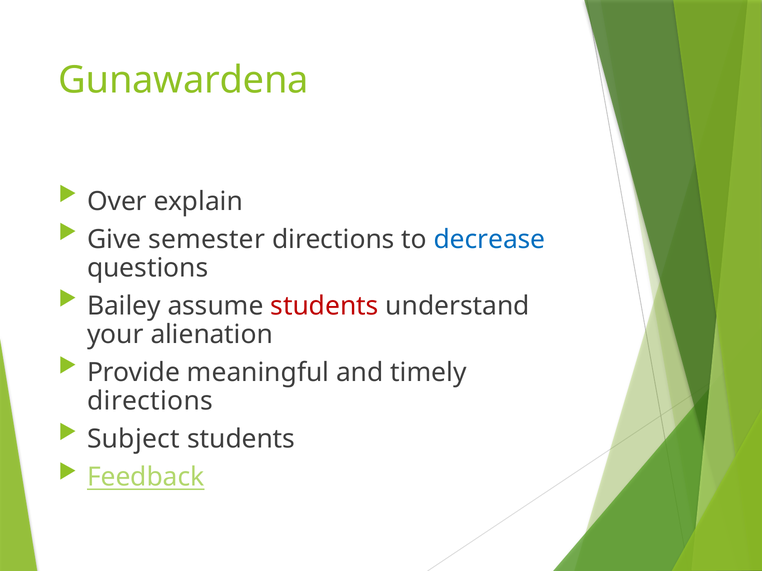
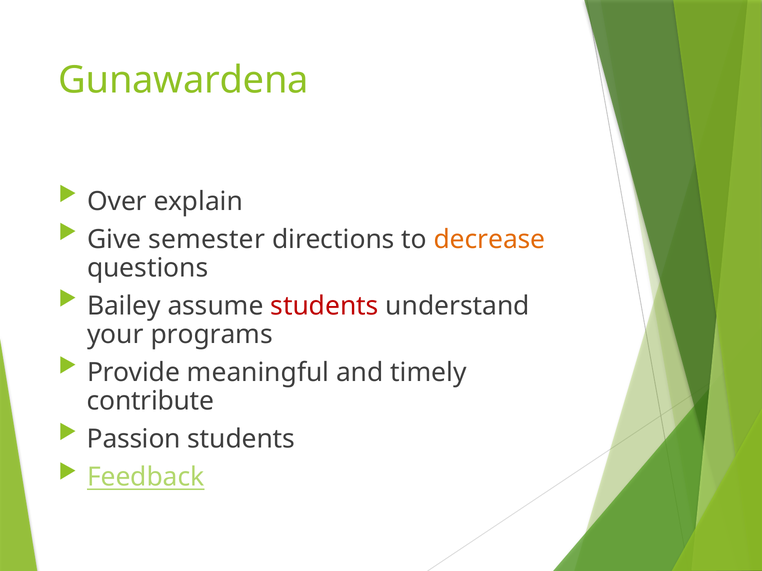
decrease colour: blue -> orange (490, 240)
alienation: alienation -> programs (212, 335)
directions: directions -> contribute (150, 401)
Subject: Subject -> Passion (134, 440)
